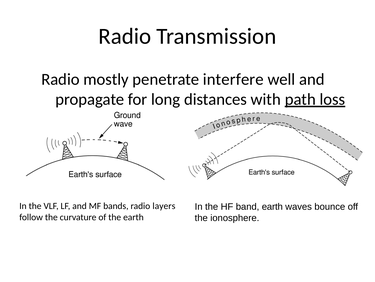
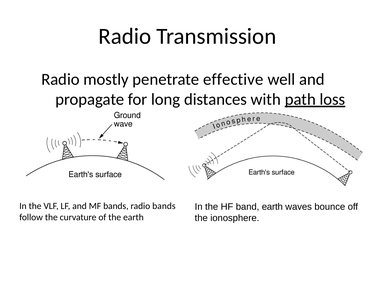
interfere: interfere -> effective (233, 79)
radio layers: layers -> bands (164, 205)
